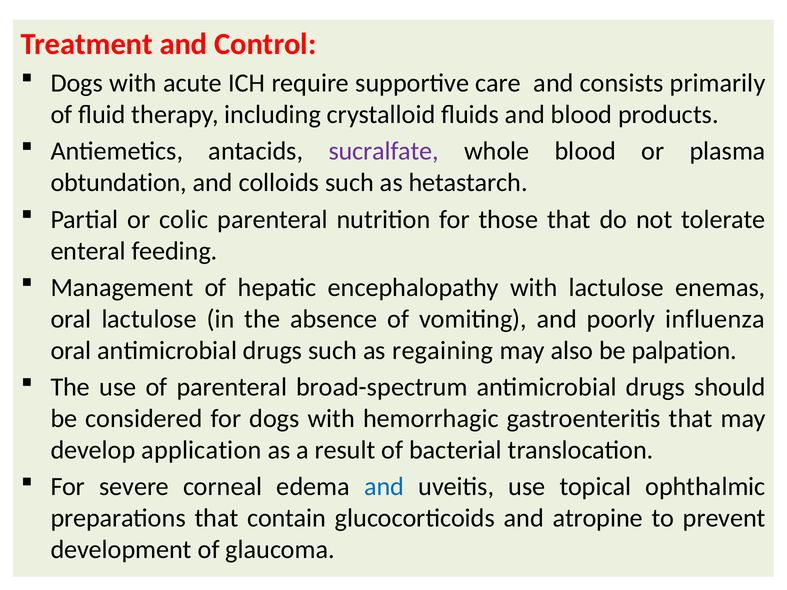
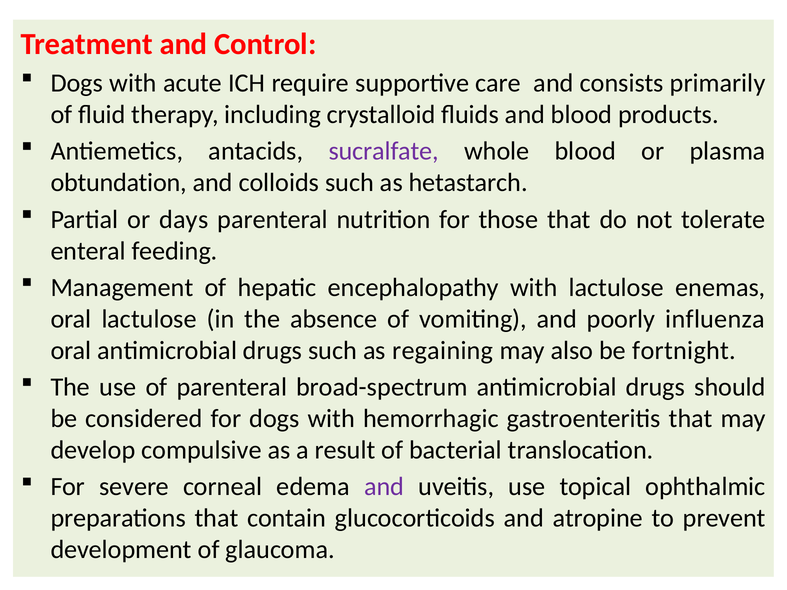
colic: colic -> days (184, 219)
palpation: palpation -> fortnight (684, 351)
application: application -> compulsive (202, 450)
and colour: blue -> purple (384, 487)
